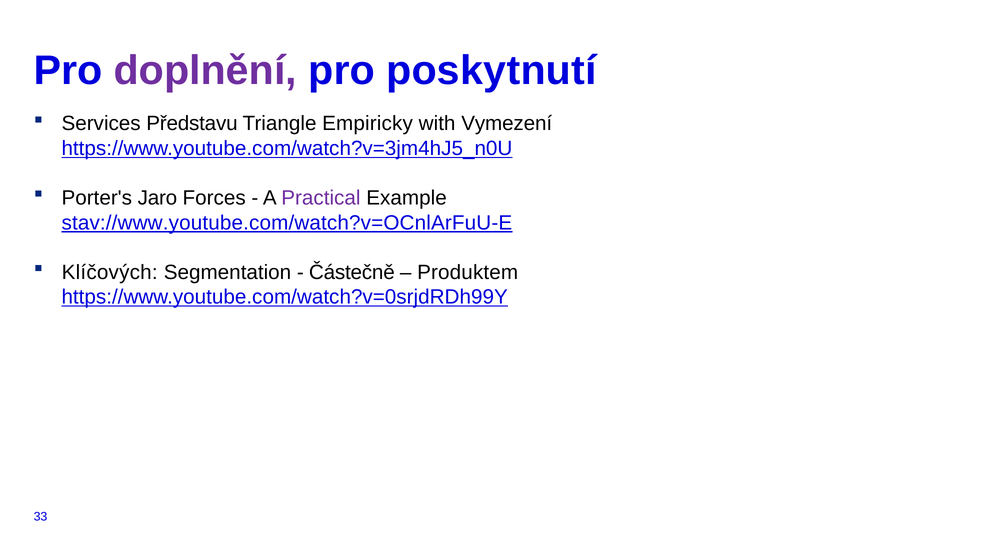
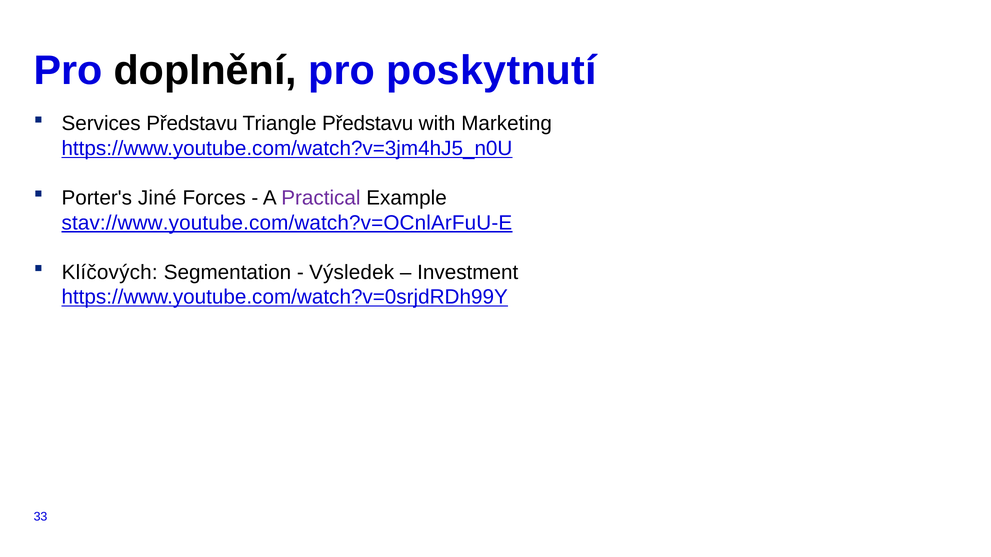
doplnění colour: purple -> black (205, 71)
Triangle Empiricky: Empiricky -> Představu (368, 124)
Vymezení: Vymezení -> Marketing (507, 124)
Jaro: Jaro -> Jiné (157, 198)
Částečně: Částečně -> Výsledek (352, 272)
Produktem: Produktem -> Investment (468, 272)
